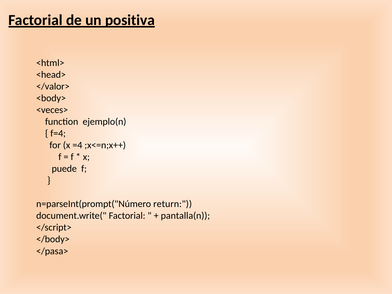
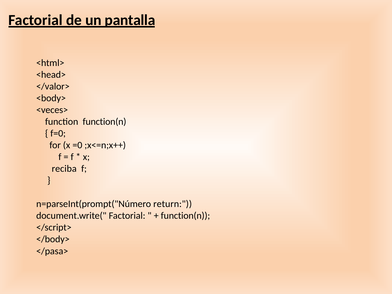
positiva: positiva -> pantalla (130, 20)
function ejemplo(n: ejemplo(n -> function(n (104, 122)
f=4: f=4 -> f=0 (58, 133)
=4: =4 -> =0 (77, 145)
puede: puede -> reciba (64, 169)
pantalla(n: pantalla(n -> function(n (185, 216)
